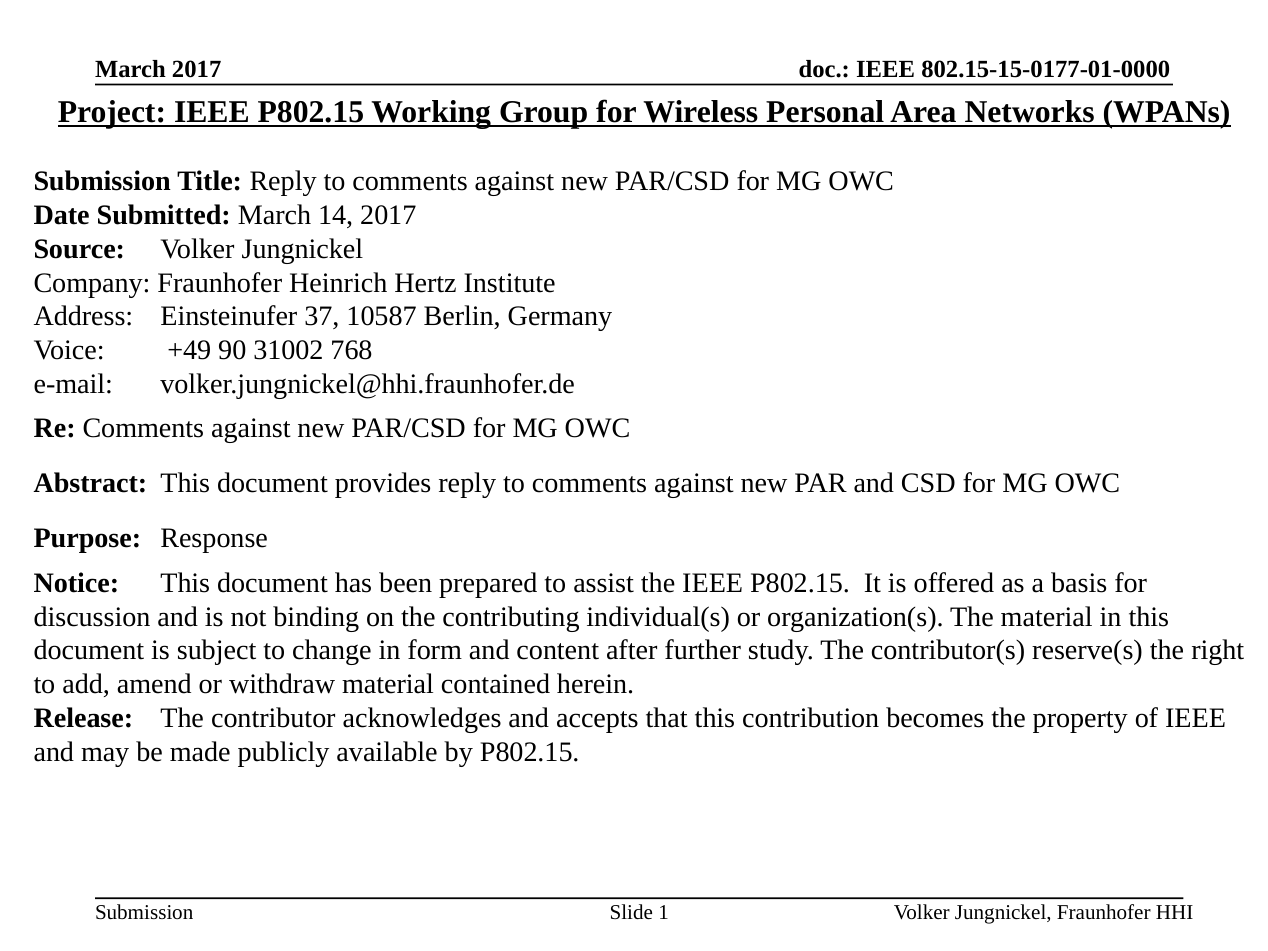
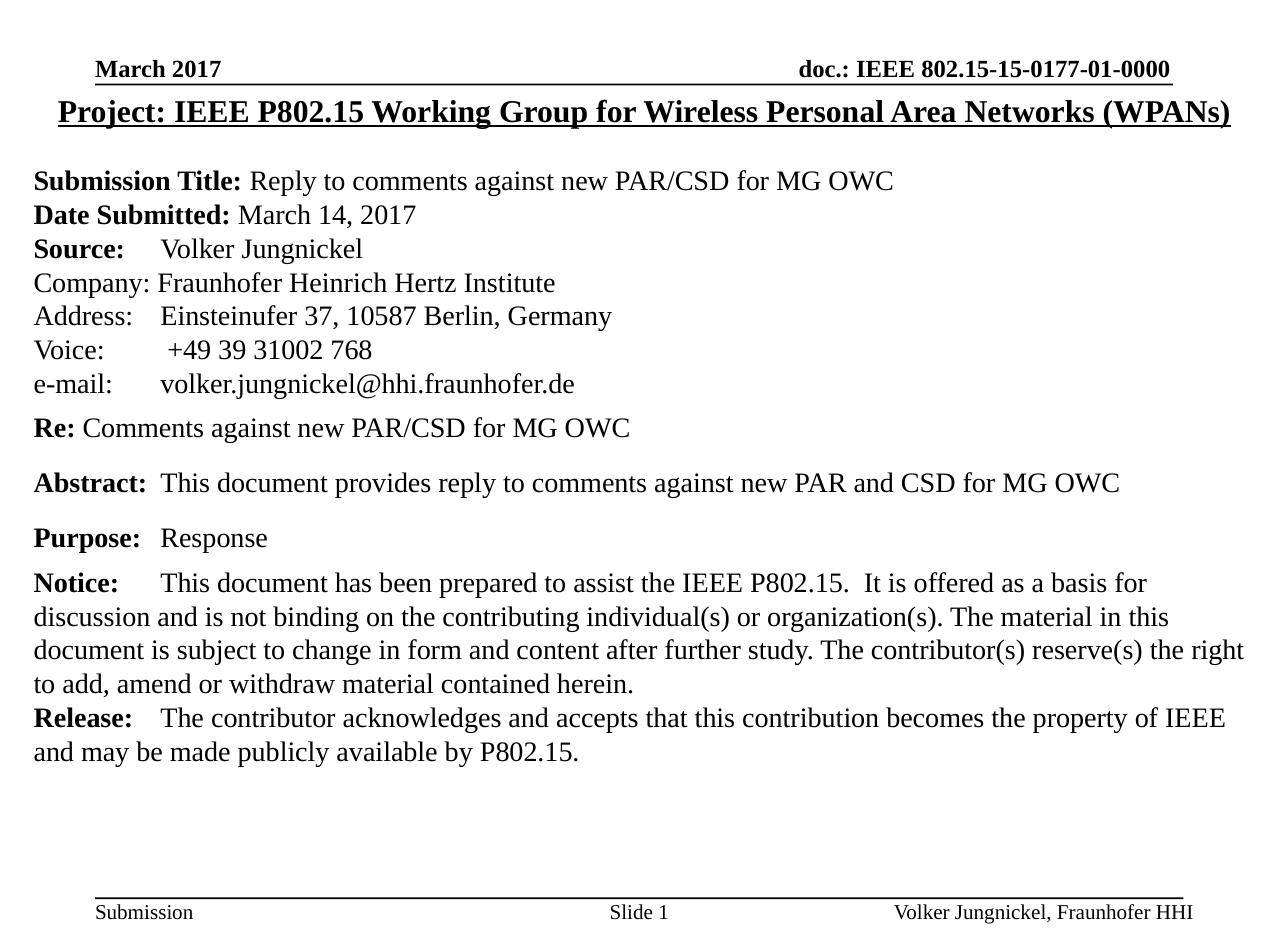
90: 90 -> 39 (232, 350)
